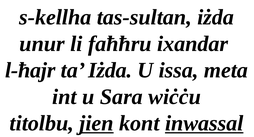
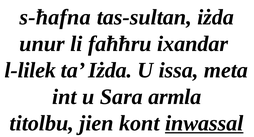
s-kellha: s-kellha -> s-ħafna (55, 17)
l-ħajr: l-ħajr -> l-lilek (30, 70)
wiċċu: wiċċu -> armla (175, 97)
jien underline: present -> none (96, 123)
